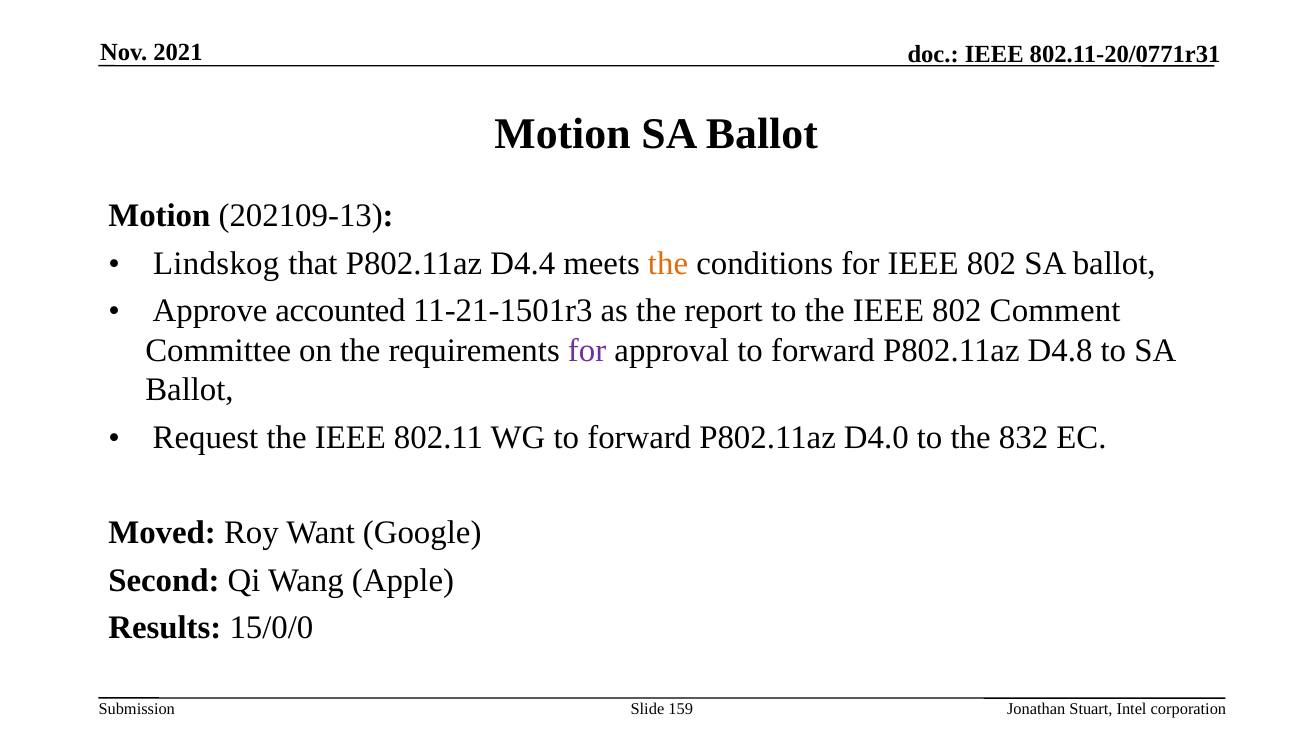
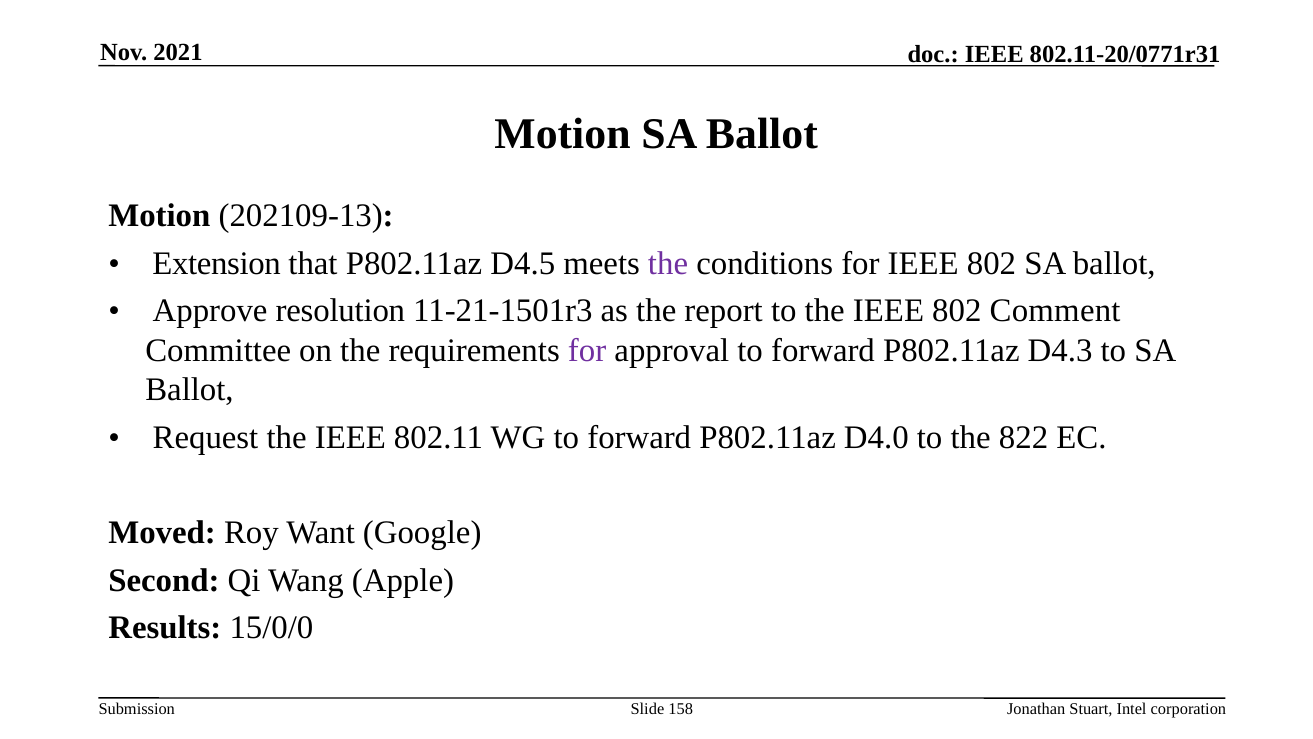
Lindskog: Lindskog -> Extension (217, 263)
D4.4: D4.4 -> D4.5 (523, 263)
the colour: orange -> purple (668, 263)
accounted: accounted -> resolution (340, 311)
D4.8: D4.8 -> D4.3 (1060, 350)
832: 832 -> 822 (1024, 437)
159: 159 -> 158 (681, 708)
